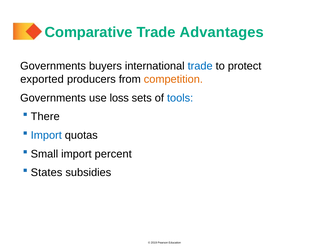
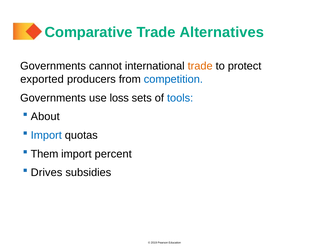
Advantages: Advantages -> Alternatives (222, 32)
buyers: buyers -> cannot (105, 66)
trade colour: blue -> orange (200, 66)
competition colour: orange -> blue (173, 79)
There: There -> About (45, 116)
Small: Small -> Them (45, 154)
States: States -> Drives (47, 172)
